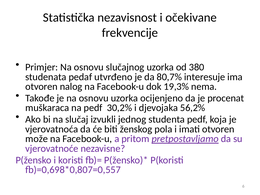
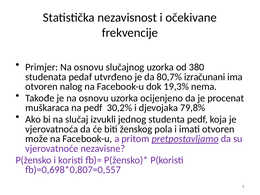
interesuje: interesuje -> izračunani (205, 77)
56,2%: 56,2% -> 79,8% (193, 108)
